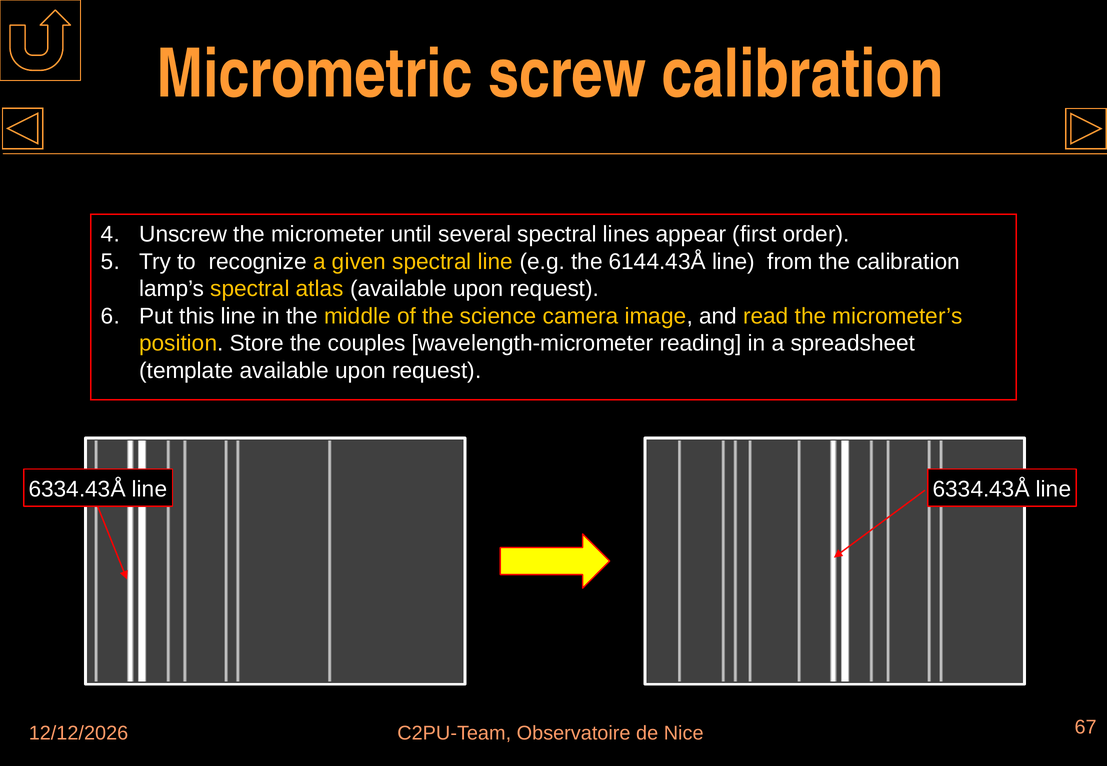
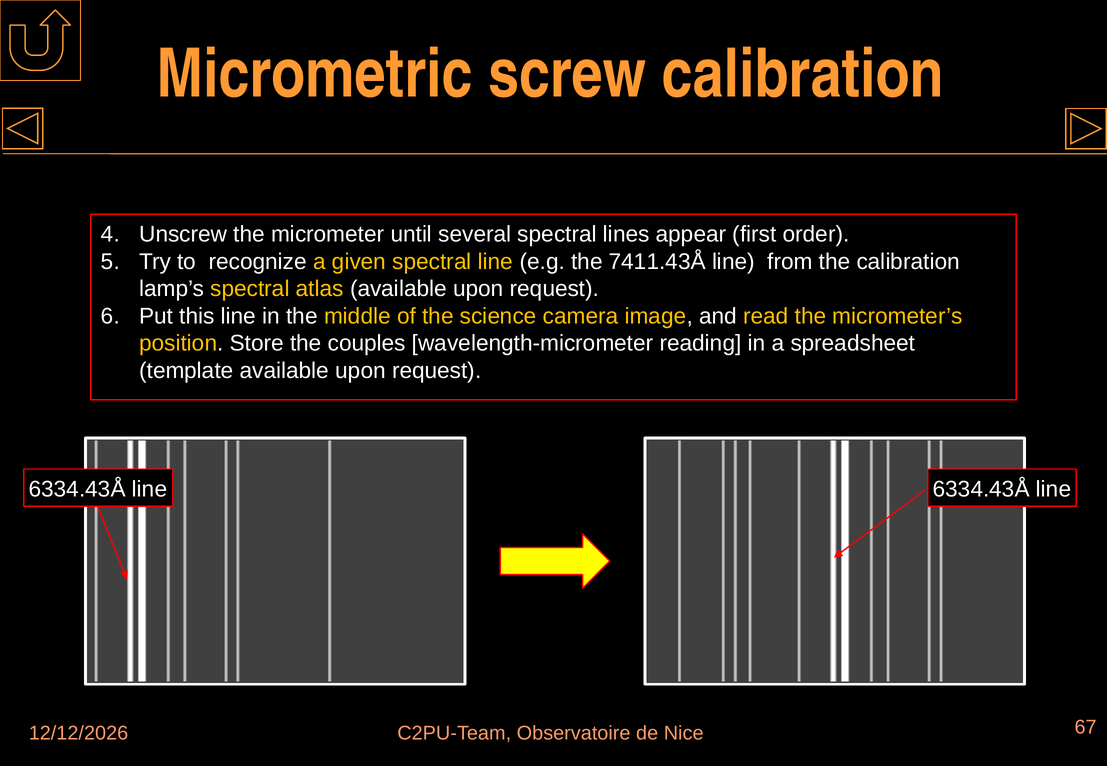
6144.43Å: 6144.43Å -> 7411.43Å (657, 262)
